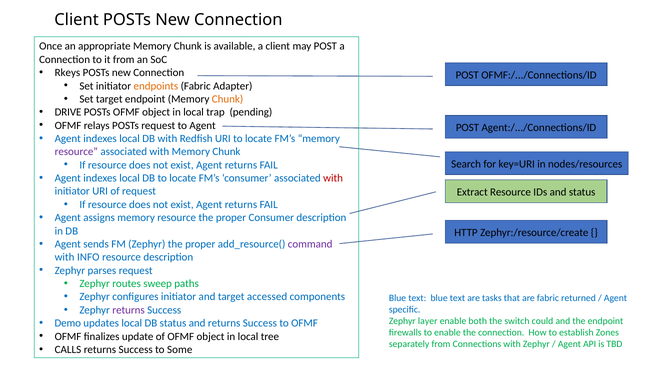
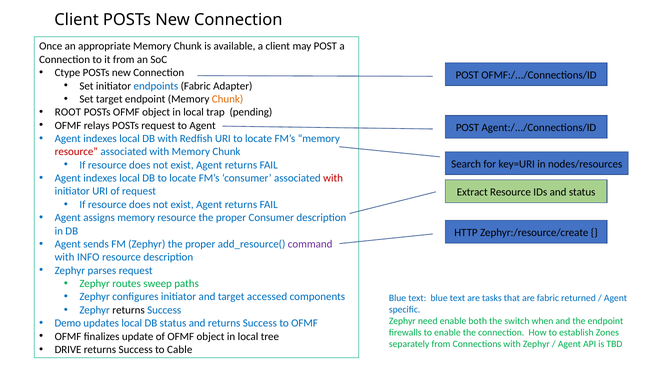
Rkeys: Rkeys -> Ctype (67, 73)
endpoints colour: orange -> blue (156, 86)
DRIVE: DRIVE -> ROOT (68, 112)
resource colour: purple -> red (76, 152)
returns colour: purple -> black (129, 310)
layer: layer -> need (428, 321)
could: could -> when (543, 321)
CALLS: CALLS -> DRIVE (68, 350)
Some: Some -> Cable (180, 350)
